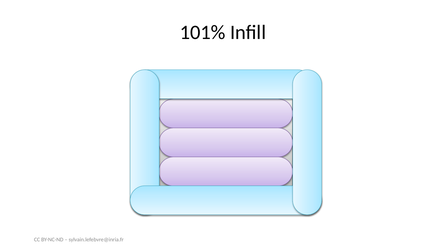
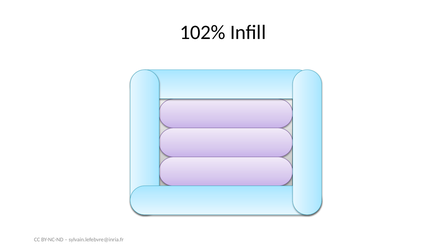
101%: 101% -> 102% (203, 32)
